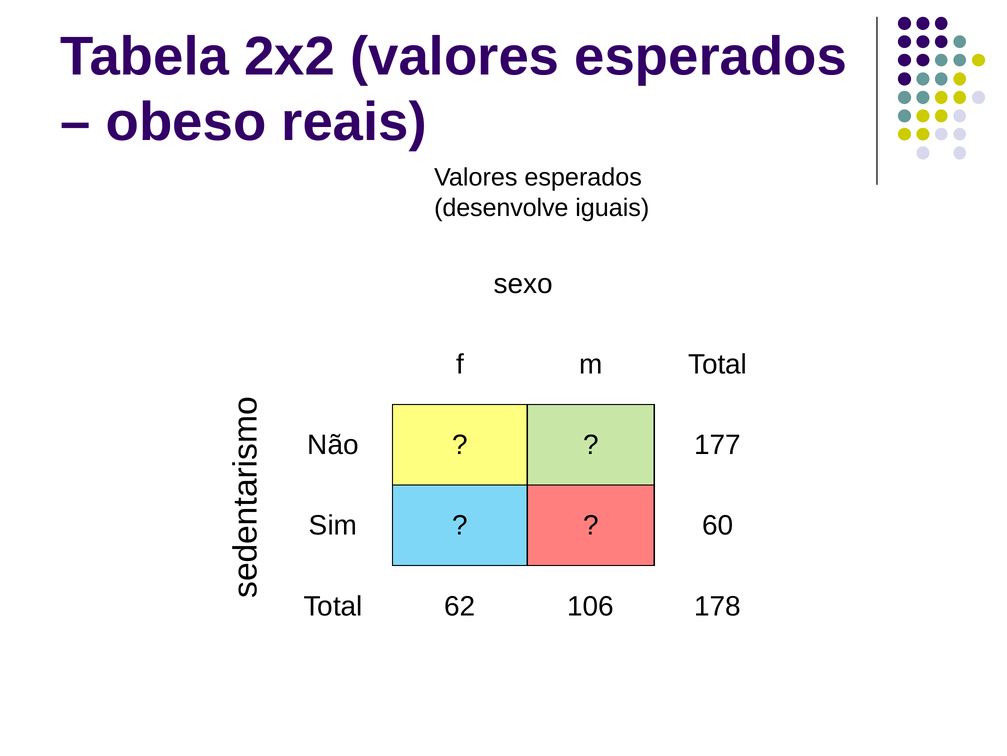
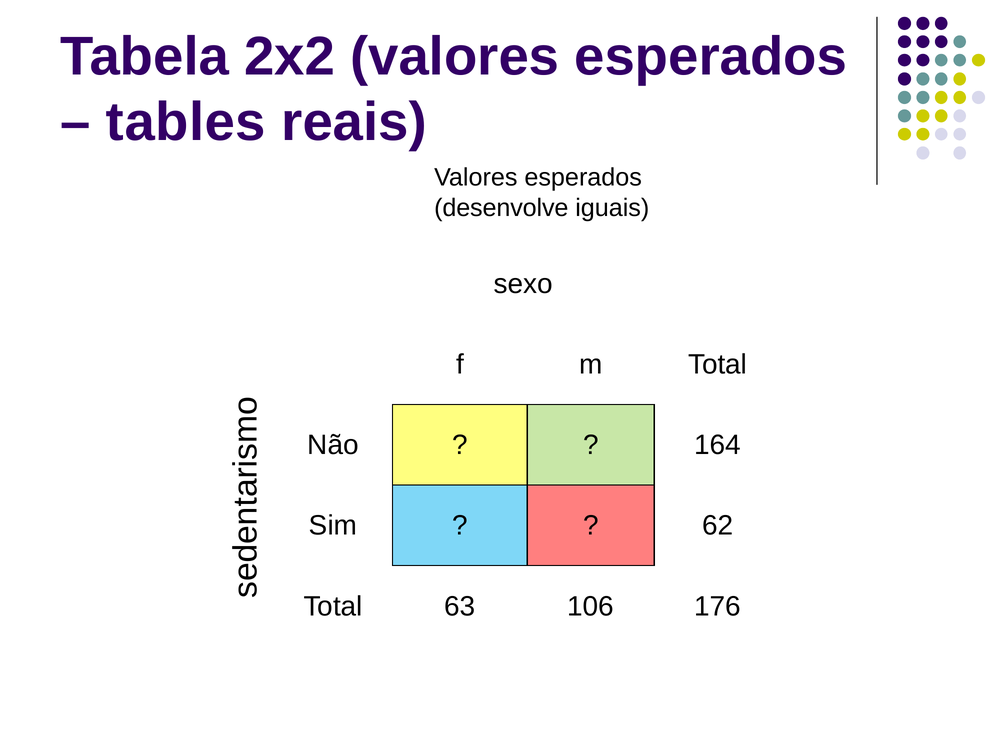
obeso: obeso -> tables (186, 122)
177: 177 -> 164 (718, 445)
60: 60 -> 62 (718, 525)
62: 62 -> 63 (460, 606)
178: 178 -> 176 (718, 606)
